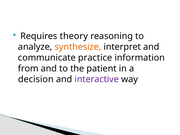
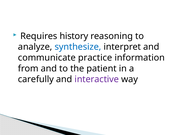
theory: theory -> history (74, 36)
synthesize colour: orange -> blue (78, 47)
decision: decision -> carefully (36, 79)
